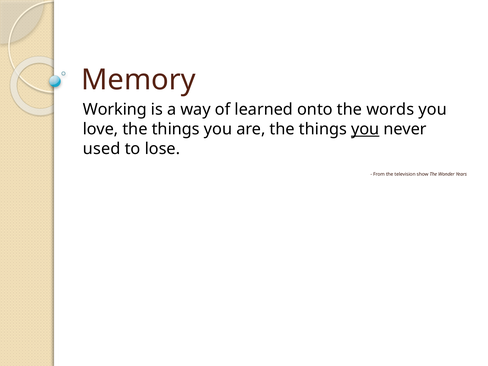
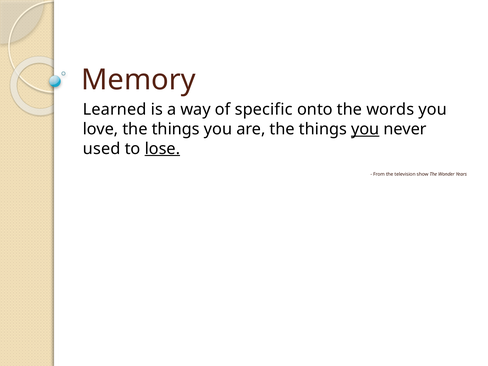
Working: Working -> Learned (115, 110)
learned: learned -> specific (264, 110)
lose underline: none -> present (162, 149)
